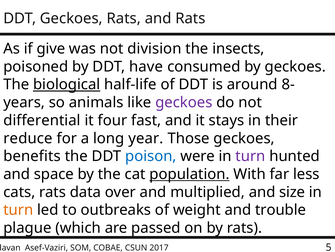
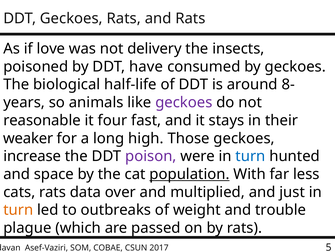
give: give -> love (51, 49)
division: division -> delivery (155, 49)
biological underline: present -> none (67, 84)
differential: differential -> reasonable (42, 120)
reduce: reduce -> weaker (28, 138)
year: year -> high (146, 138)
benefits: benefits -> increase (32, 156)
poison colour: blue -> purple (151, 156)
turn colour: purple -> blue (250, 156)
size: size -> just (292, 192)
